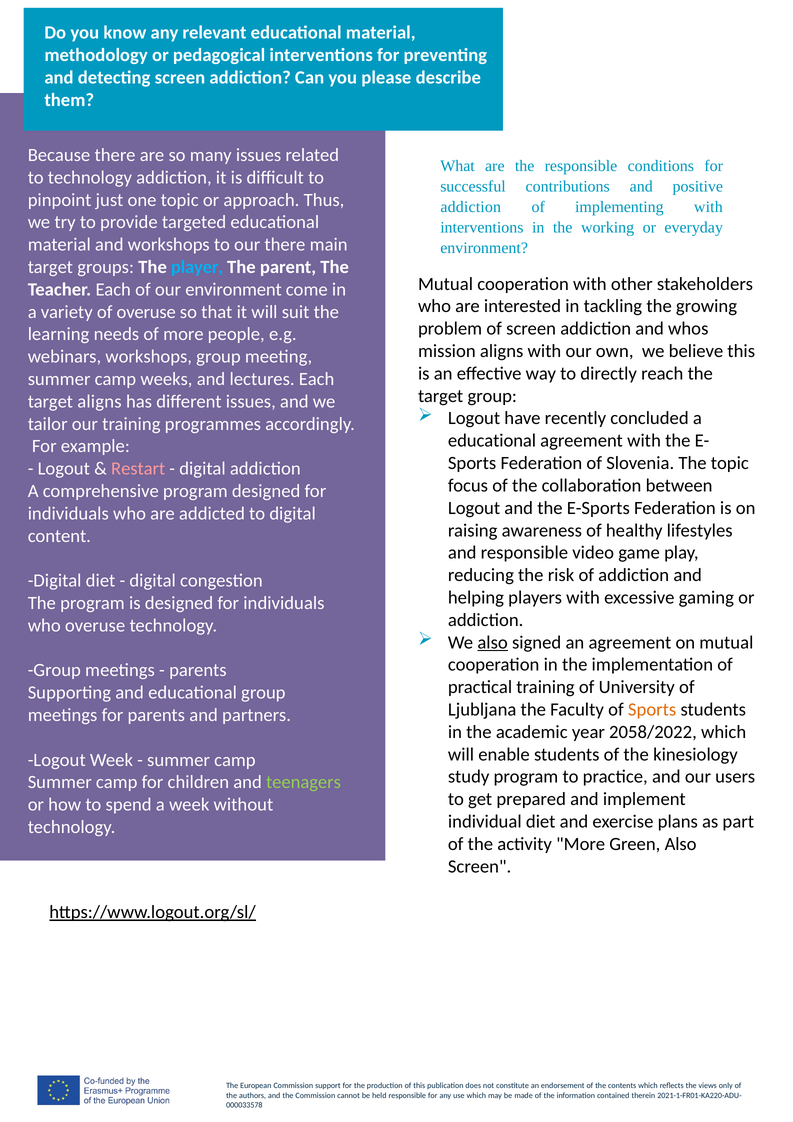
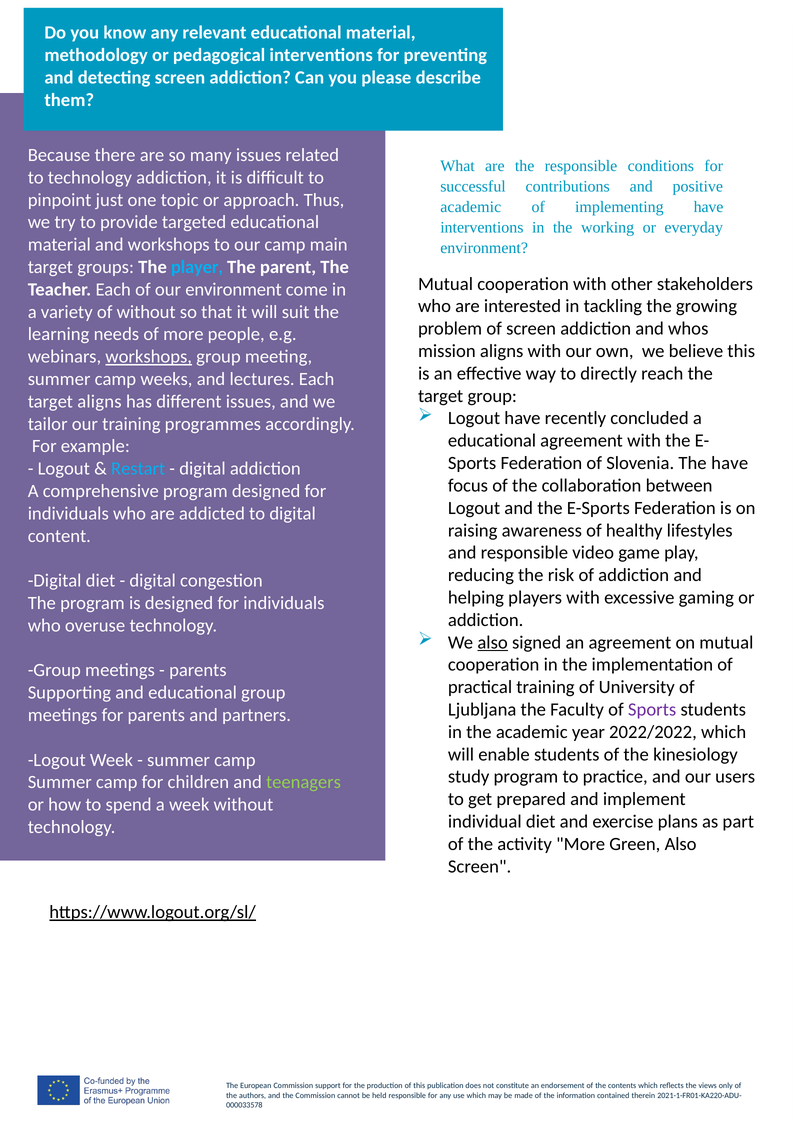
addiction: addiction -> academic (471, 207)
implementing with: with -> have (709, 207)
our there: there -> camp (285, 245)
of overuse: overuse -> without (146, 312)
workshops underline: none -> present (149, 357)
The topic: topic -> have (730, 463)
Restart colour: pink -> light blue (138, 468)
Sports colour: orange -> purple (652, 709)
2058/2022: 2058/2022 -> 2022/2022 (653, 732)
